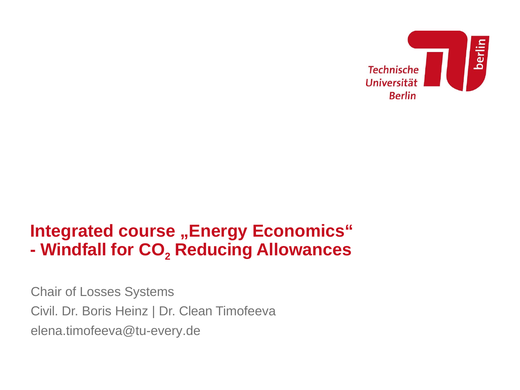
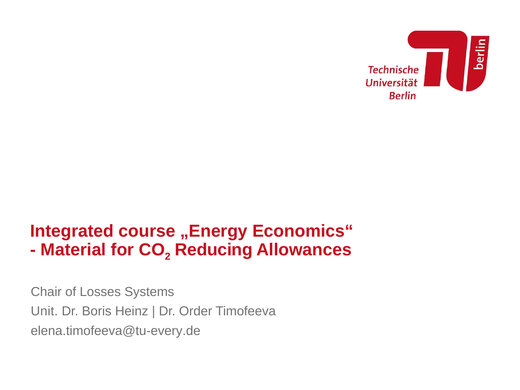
Windfall: Windfall -> Material (73, 250)
Civil: Civil -> Unit (44, 311)
Clean: Clean -> Order (196, 311)
